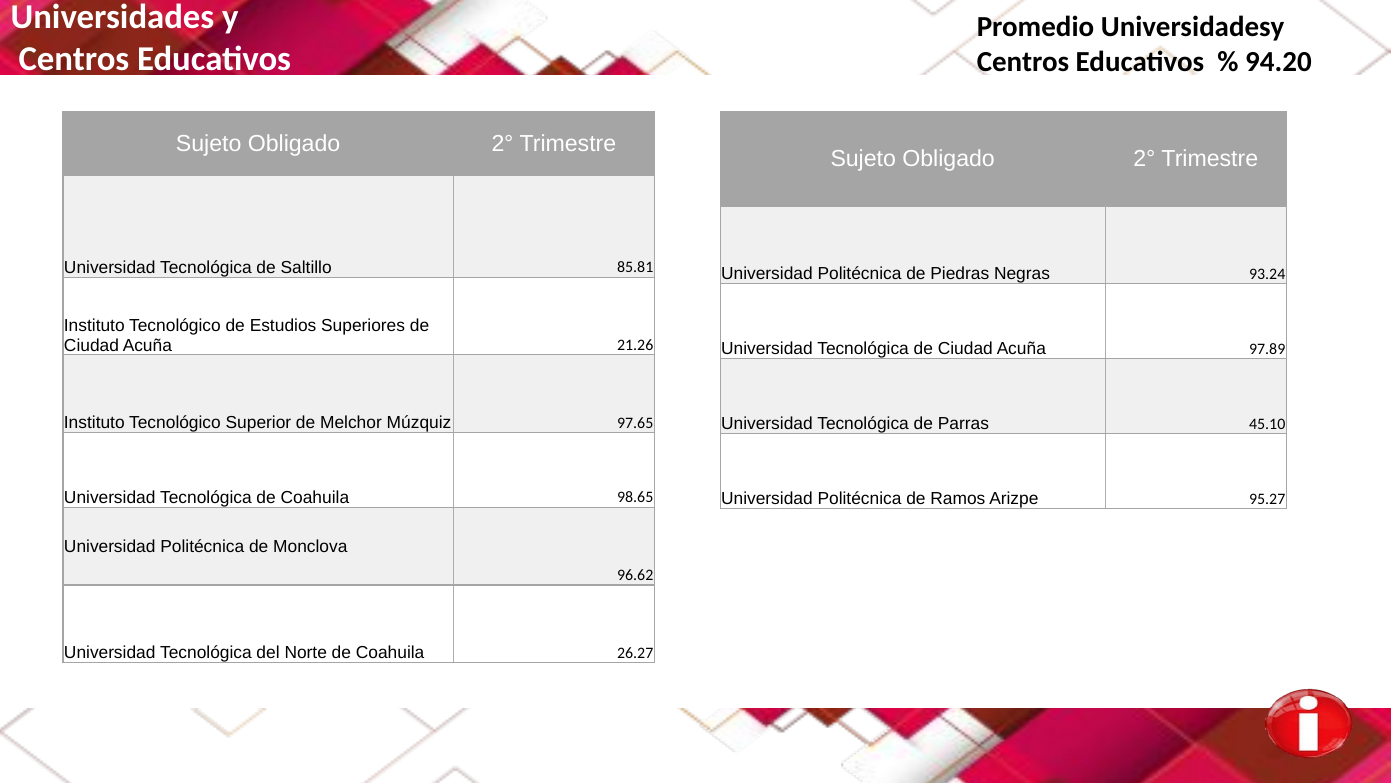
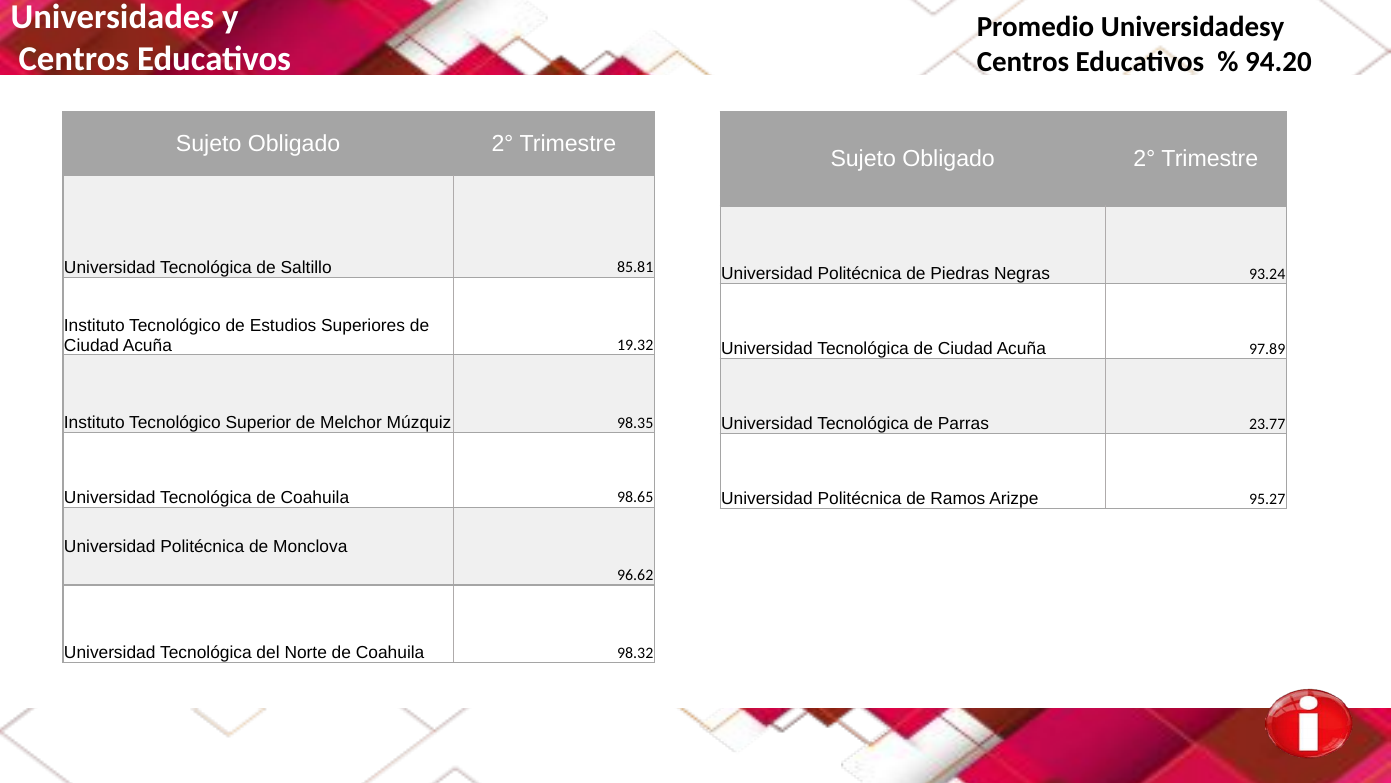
21.26: 21.26 -> 19.32 (635, 345)
97.65: 97.65 -> 98.35 (635, 423)
45.10: 45.10 -> 23.77 (1267, 424)
26.27: 26.27 -> 98.32 (635, 653)
